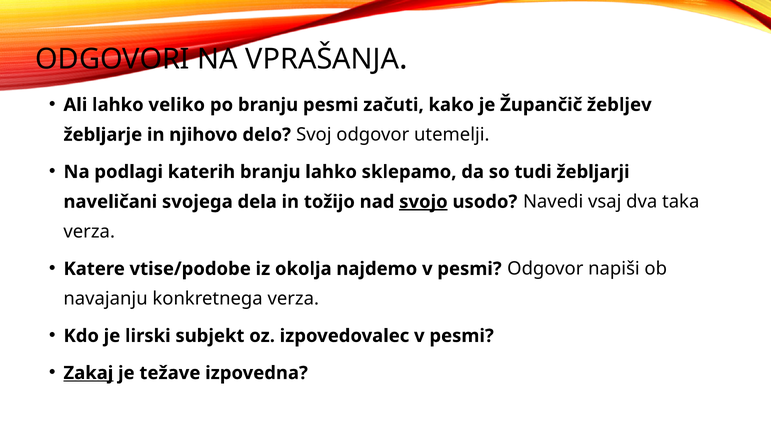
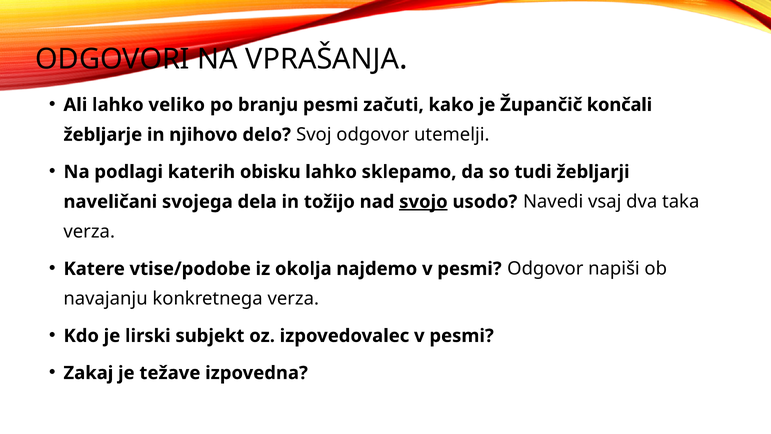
žebljev: žebljev -> končali (619, 105)
katerih branju: branju -> obisku (270, 172)
Zakaj underline: present -> none (88, 373)
